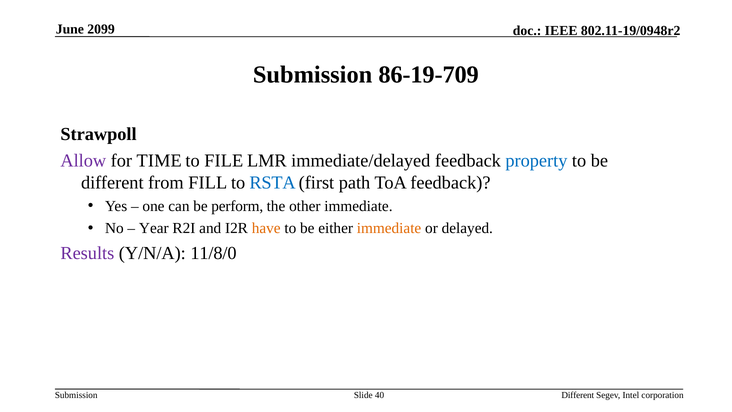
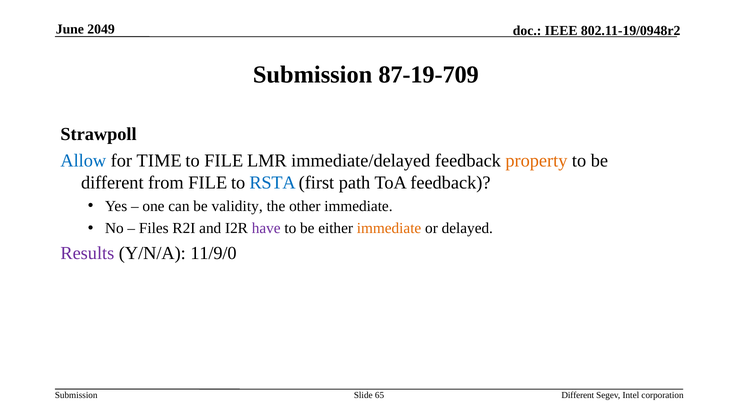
2099: 2099 -> 2049 (101, 29)
86-19-709: 86-19-709 -> 87-19-709 (429, 75)
Allow colour: purple -> blue (83, 161)
property colour: blue -> orange (536, 161)
from FILL: FILL -> FILE (208, 182)
perform: perform -> validity (237, 206)
Year: Year -> Files (154, 228)
have colour: orange -> purple (266, 228)
11/8/0: 11/8/0 -> 11/9/0 (213, 253)
40: 40 -> 65 (380, 395)
